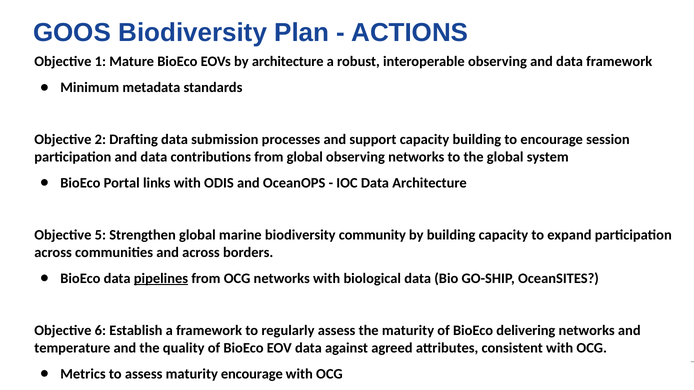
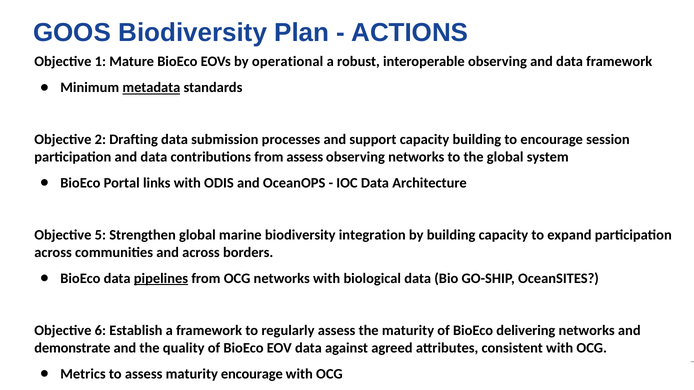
by architecture: architecture -> operational (288, 62)
metadata underline: none -> present (151, 88)
from global: global -> assess (305, 157)
community: community -> integration (372, 235)
temperature: temperature -> demonstrate (72, 348)
